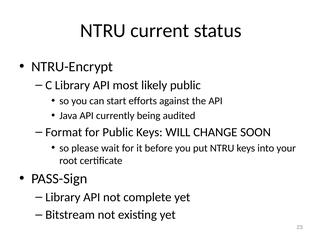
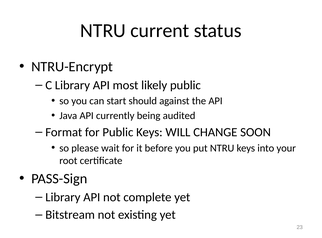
efforts: efforts -> should (143, 101)
